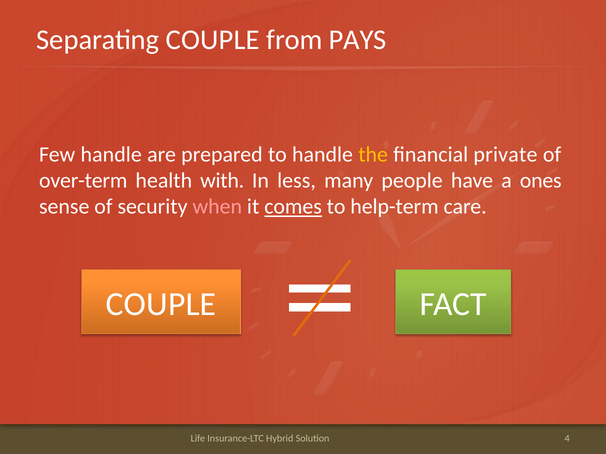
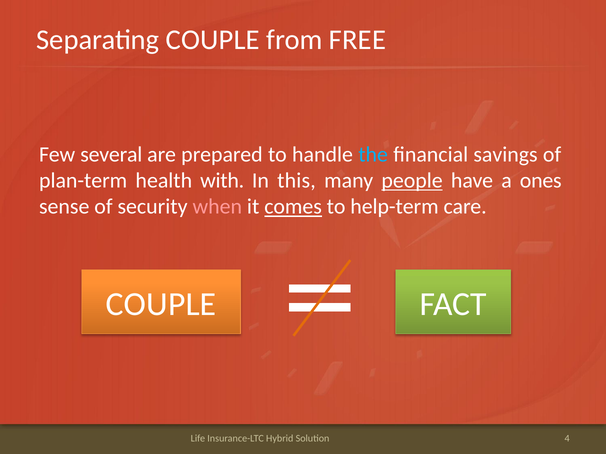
PAYS: PAYS -> FREE (357, 40)
Few handle: handle -> several (111, 154)
the colour: yellow -> light blue (373, 154)
private: private -> savings (506, 154)
over-term: over-term -> plan-term (83, 181)
less: less -> this (296, 181)
people underline: none -> present (412, 181)
